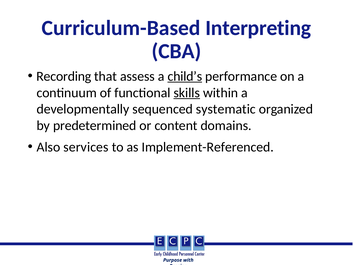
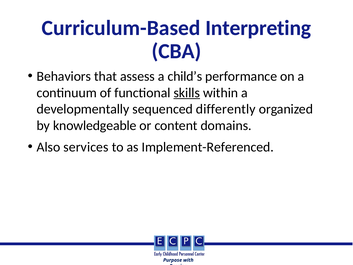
Recording: Recording -> Behaviors (64, 76)
child’s underline: present -> none (185, 76)
systematic: systematic -> differently (226, 109)
predetermined: predetermined -> knowledgeable (95, 126)
